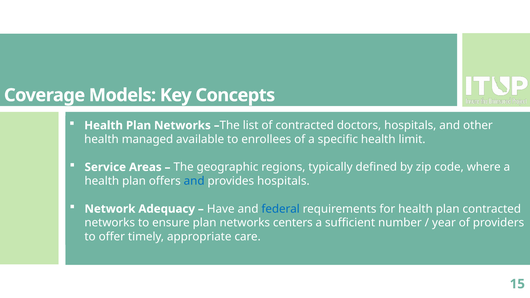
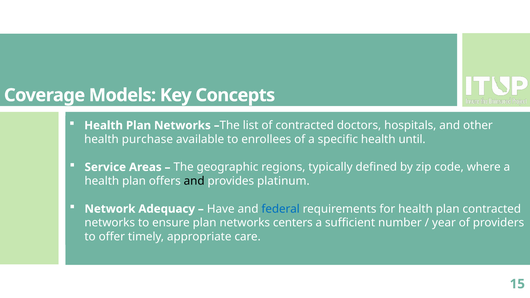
managed: managed -> purchase (147, 139)
limit: limit -> until (412, 139)
and colour: blue -> black (194, 181)
provides hospitals: hospitals -> platinum (283, 181)
